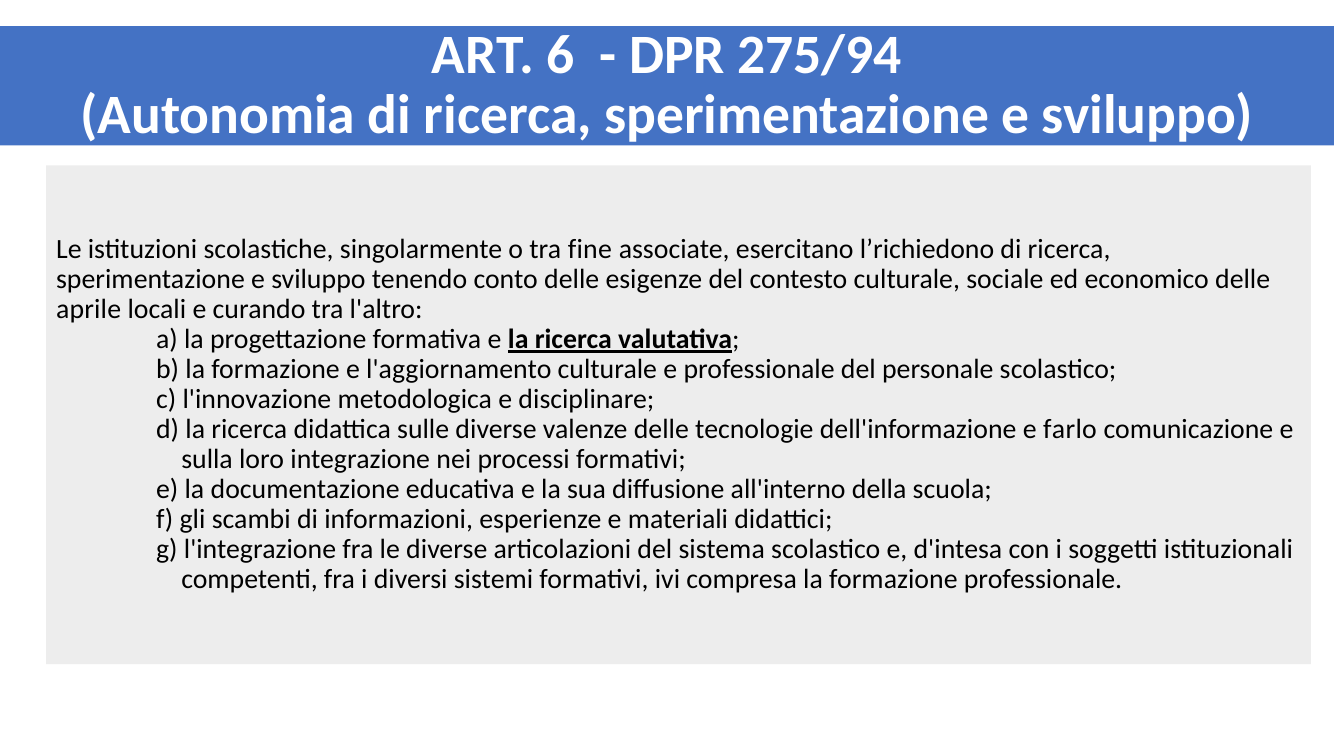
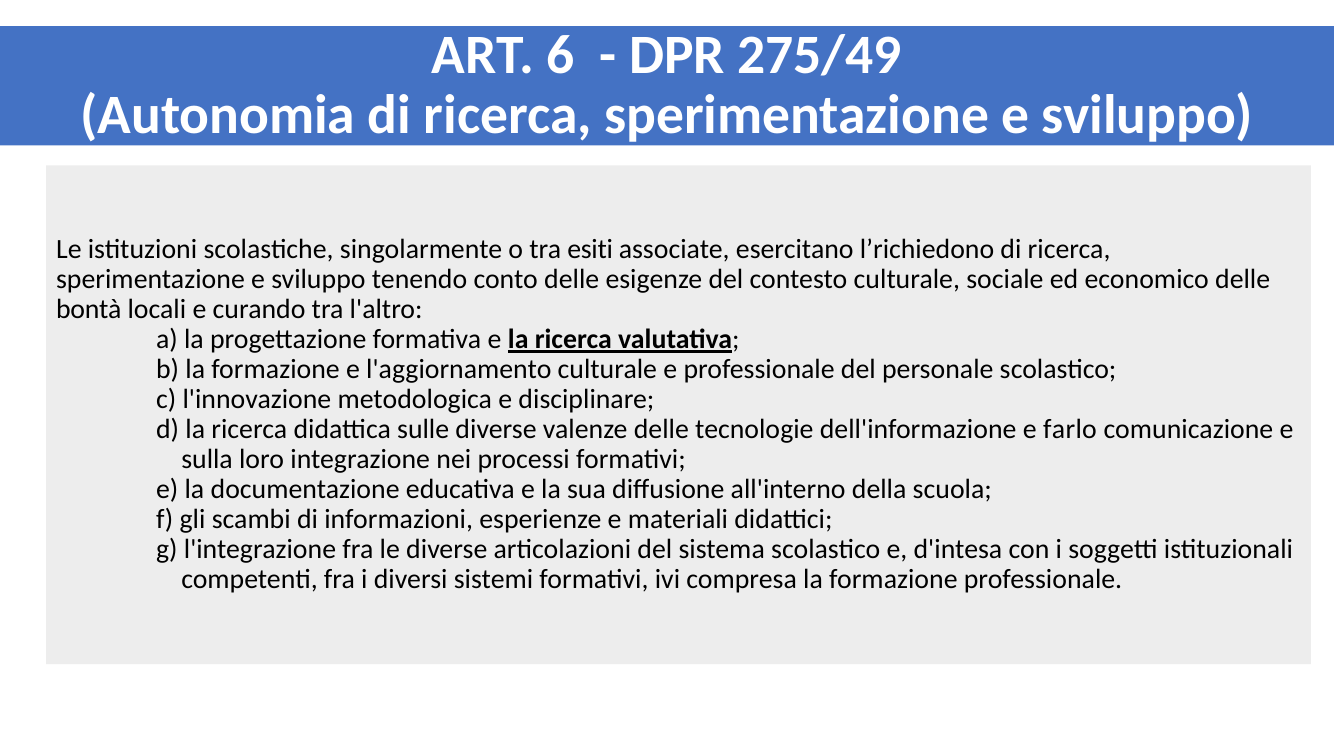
275/94: 275/94 -> 275/49 (820, 55)
fine: fine -> esiti (590, 250)
aprile: aprile -> bontà (89, 310)
